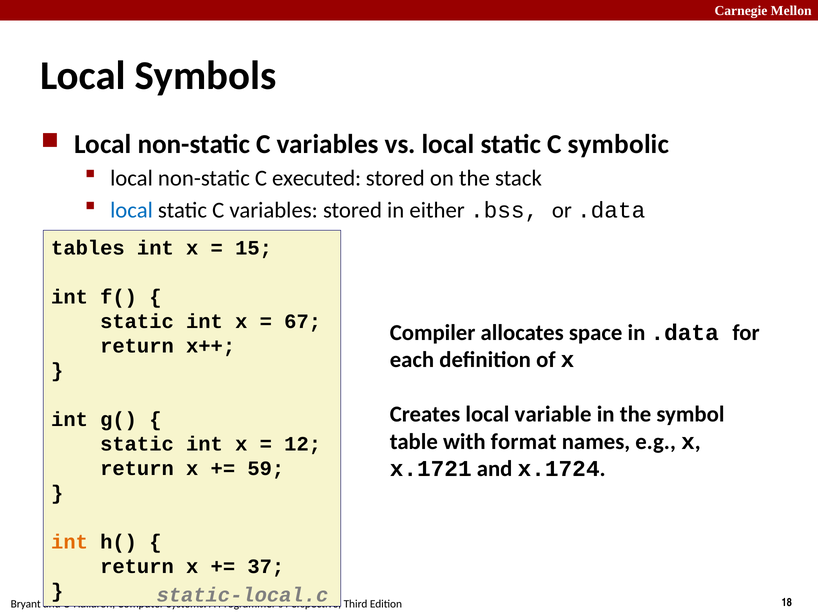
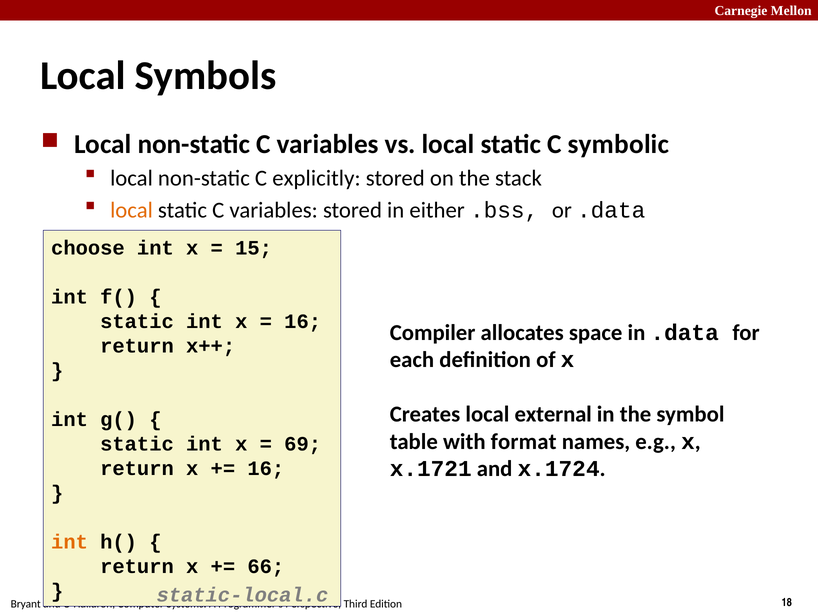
executed: executed -> explicitly (316, 178)
local colour: blue -> orange (132, 210)
tables: tables -> choose (88, 248)
67: 67 -> 16 (303, 322)
variable: variable -> external (553, 415)
12: 12 -> 69 (303, 444)
59: 59 -> 16 (266, 469)
37: 37 -> 66 (266, 567)
